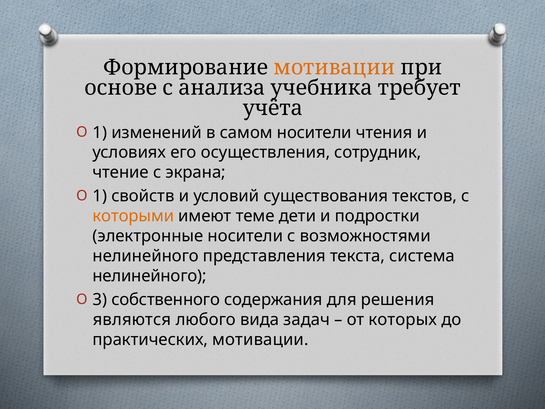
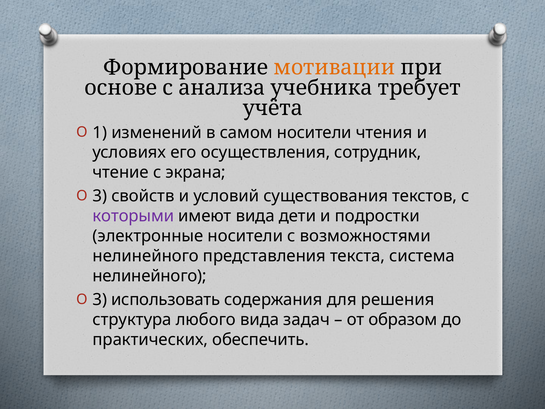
1: 1 -> 3 (100, 196)
которыми colour: orange -> purple (133, 216)
имеют теме: теме -> вида (255, 216)
собственного: собственного -> использовать (166, 299)
являются: являются -> структура (132, 319)
которых: которых -> образом (403, 319)
практических мотивации: мотивации -> обеспечить (261, 339)
